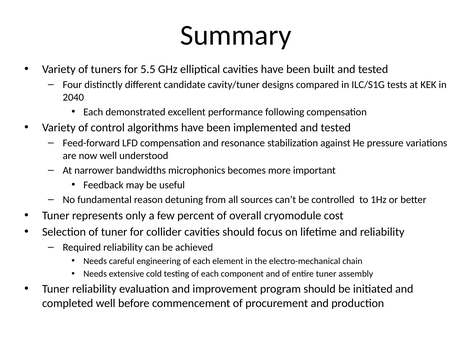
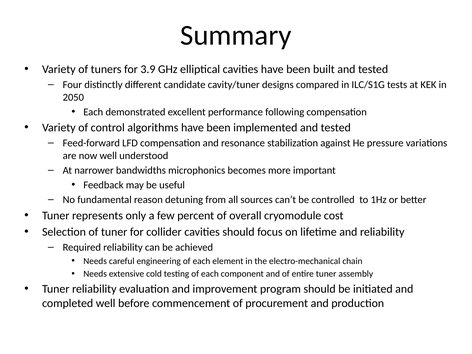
5.5: 5.5 -> 3.9 (148, 69)
2040: 2040 -> 2050 (73, 97)
